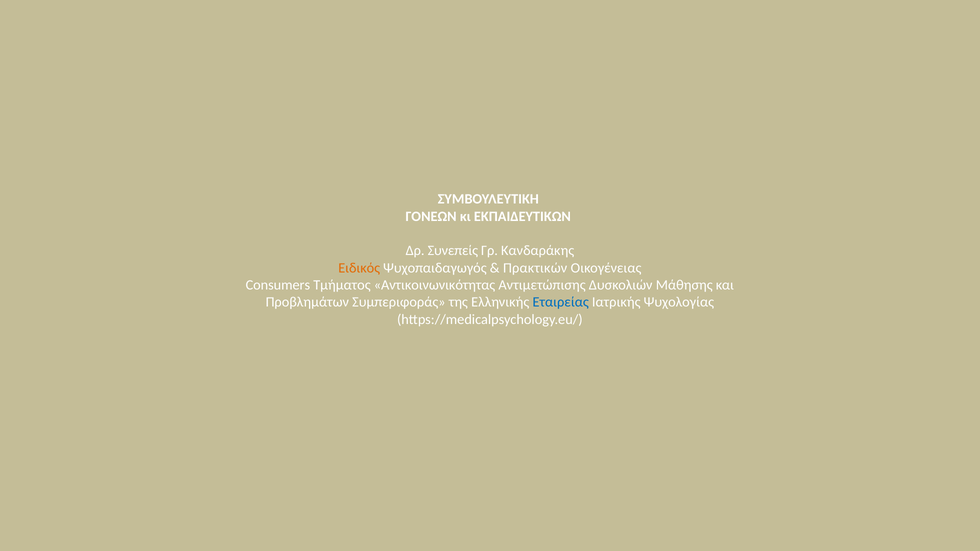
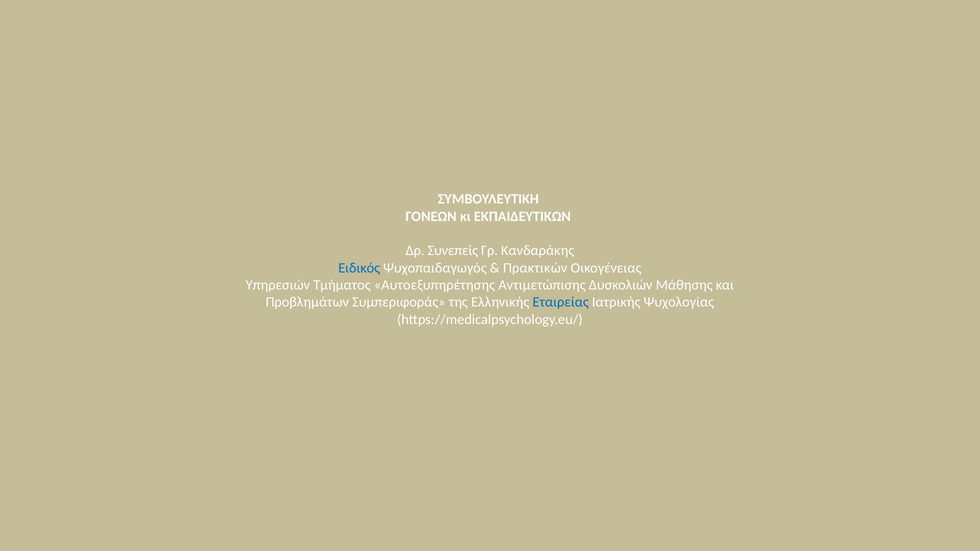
Ειδικός colour: orange -> blue (359, 268)
Consumers: Consumers -> Υπηρεσιών (278, 285)
Αντικοινωνικότητας: Αντικοινωνικότητας -> Αυτοεξυπηρέτησης (434, 285)
